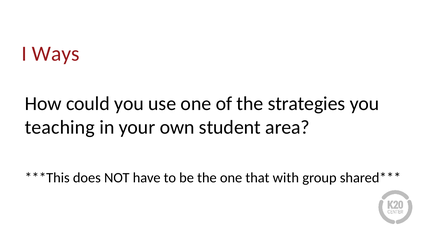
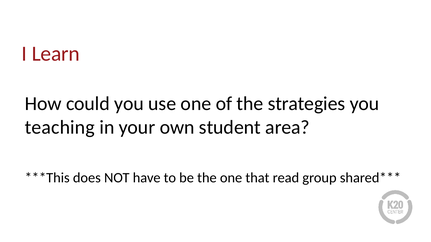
Ways: Ways -> Learn (56, 54)
with: with -> read (286, 178)
